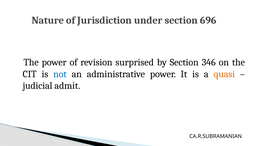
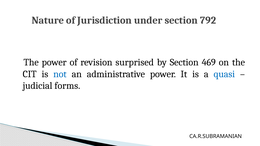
696: 696 -> 792 (208, 20)
346: 346 -> 469 (209, 62)
quasi colour: orange -> blue (224, 74)
admit: admit -> forms (67, 86)
